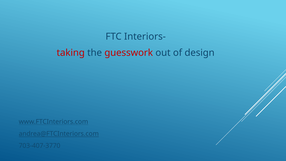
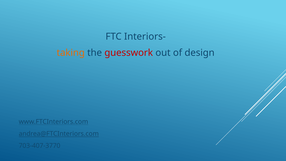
taking colour: red -> orange (71, 53)
